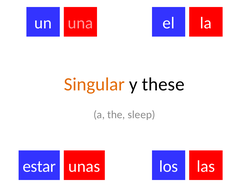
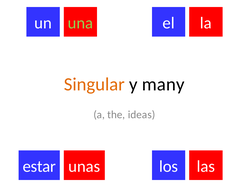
una colour: pink -> light green (80, 23)
these: these -> many (163, 84)
sleep: sleep -> ideas (142, 114)
